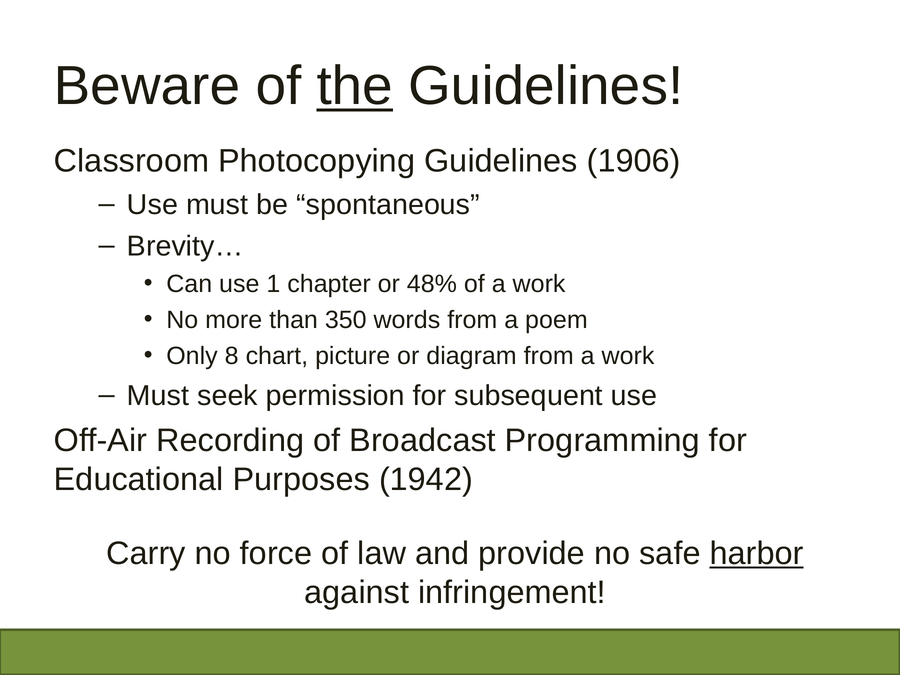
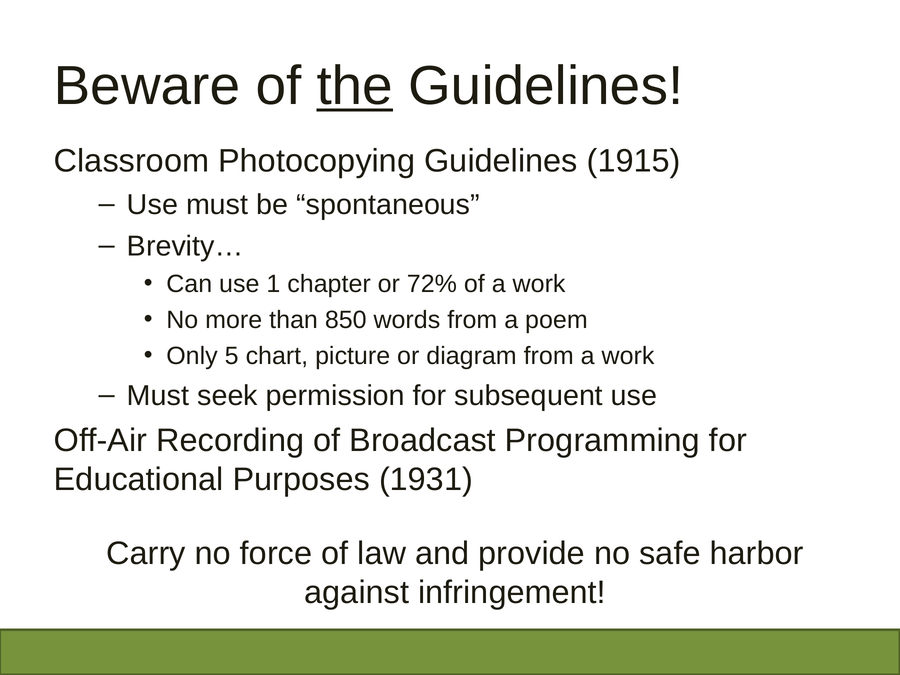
1906: 1906 -> 1915 (634, 161)
48%: 48% -> 72% (432, 284)
350: 350 -> 850 (346, 320)
8: 8 -> 5 (232, 356)
1942: 1942 -> 1931 (426, 480)
harbor underline: present -> none (757, 554)
